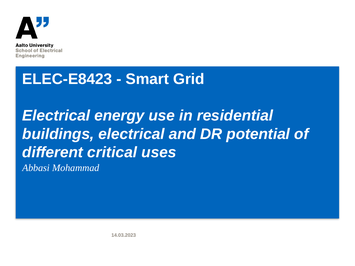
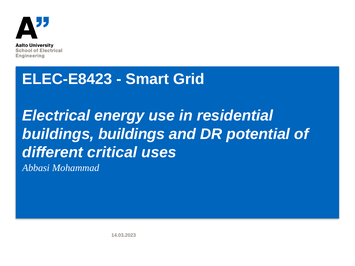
buildings electrical: electrical -> buildings (132, 134)
